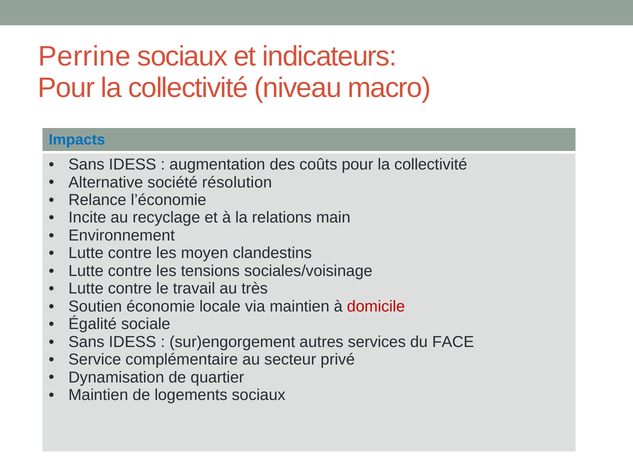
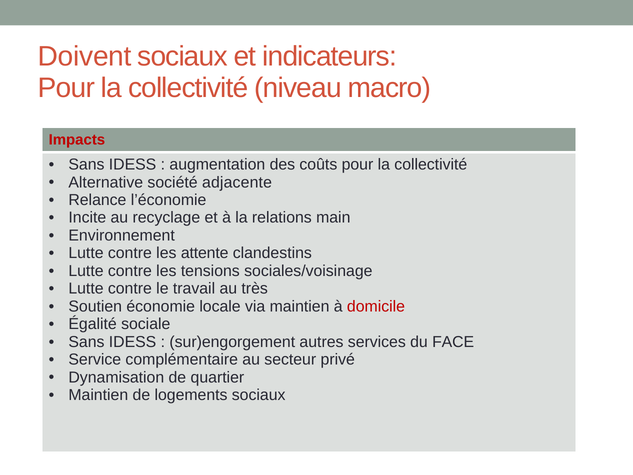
Perrine: Perrine -> Doivent (85, 56)
Impacts colour: blue -> red (77, 140)
résolution: résolution -> adjacente (237, 182)
moyen: moyen -> attente (205, 253)
